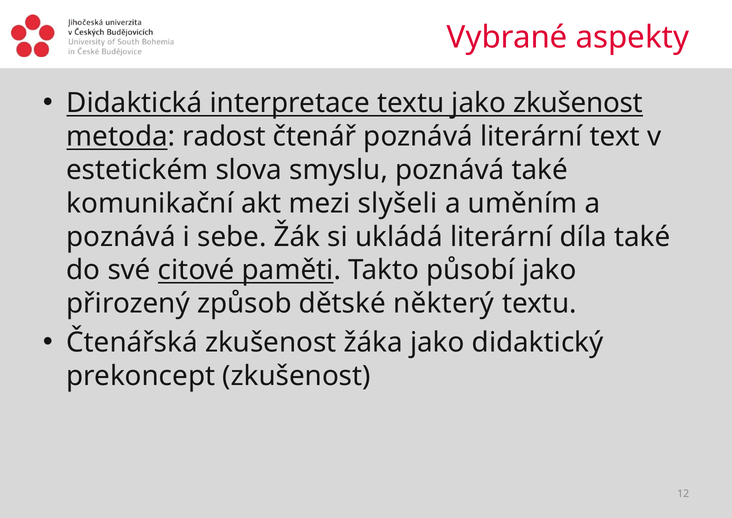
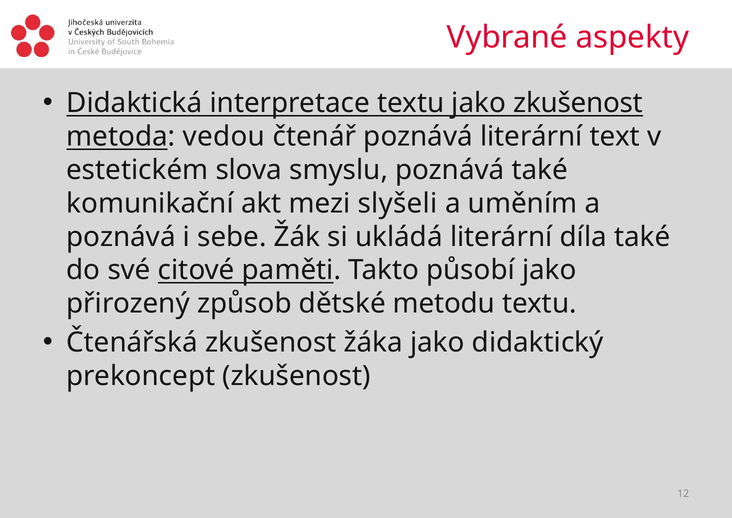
radost: radost -> vedou (224, 136)
některý: některý -> metodu (444, 303)
